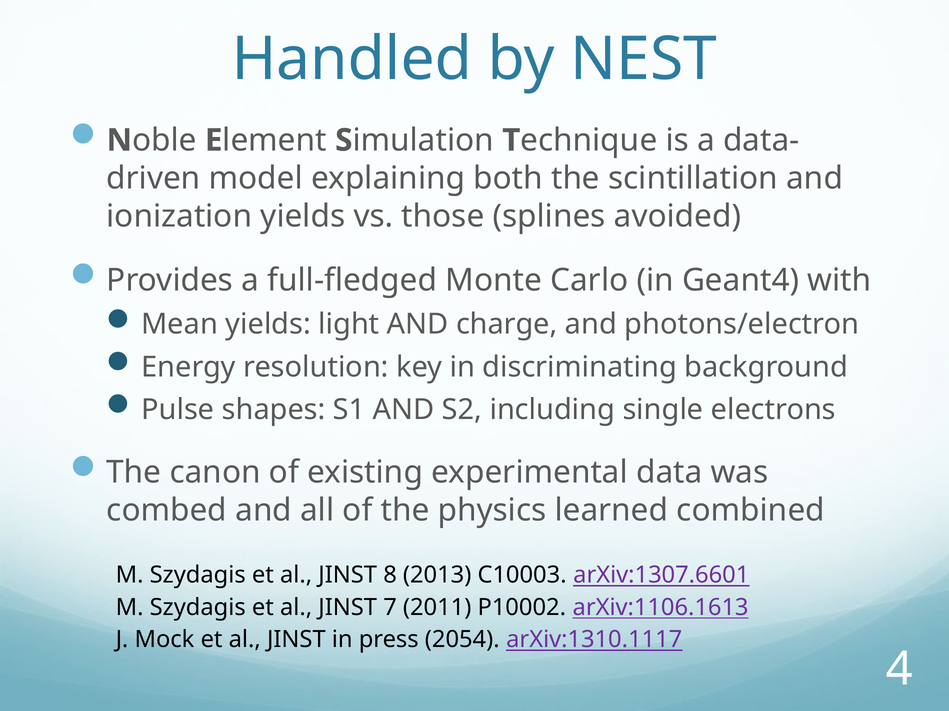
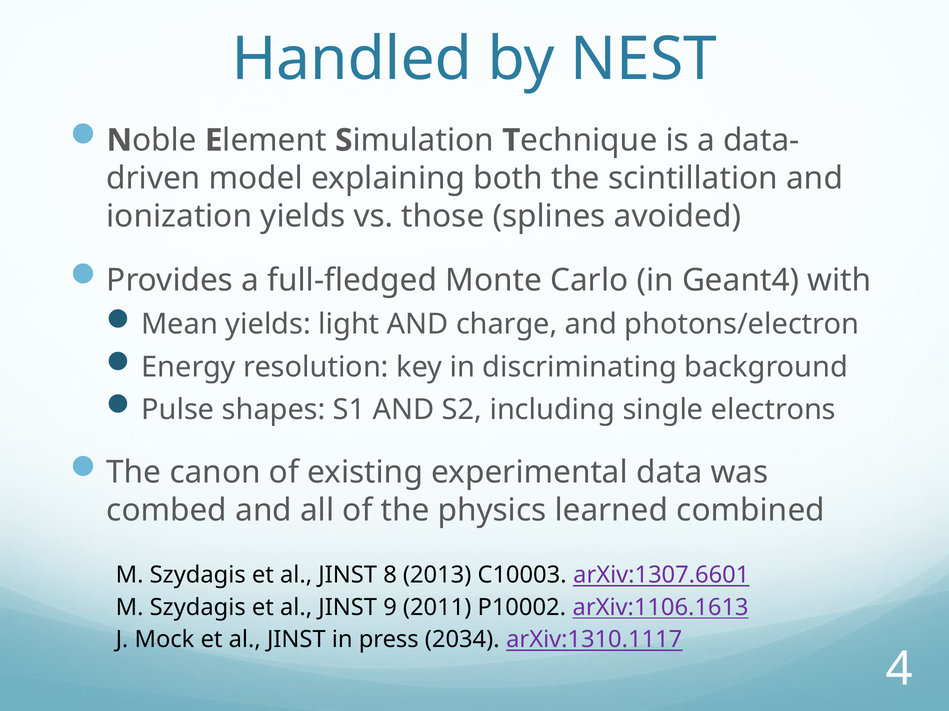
7: 7 -> 9 (390, 608)
2054: 2054 -> 2034 (462, 640)
